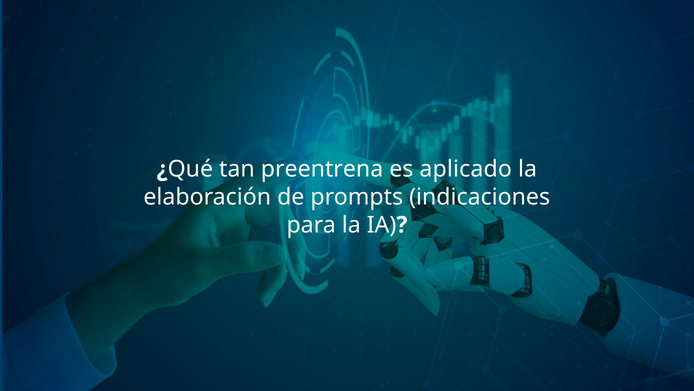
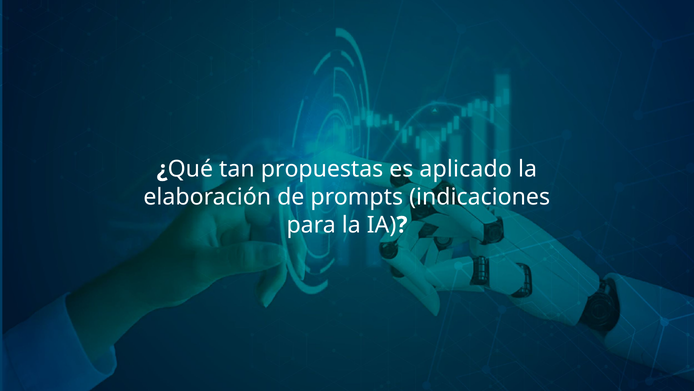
preentrena: preentrena -> propuestas (322, 169)
